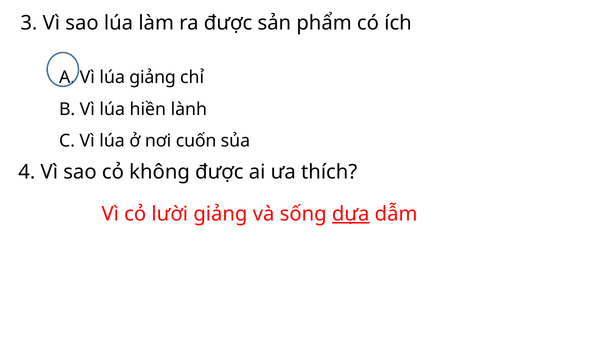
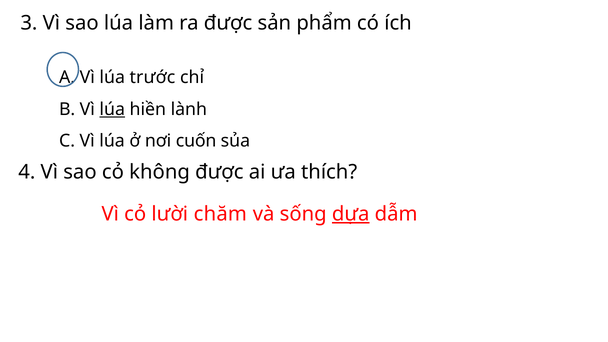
lúa giảng: giảng -> trước (152, 77)
lúa underline: none -> present (112, 109)
lười giảng: giảng -> chăm (220, 214)
